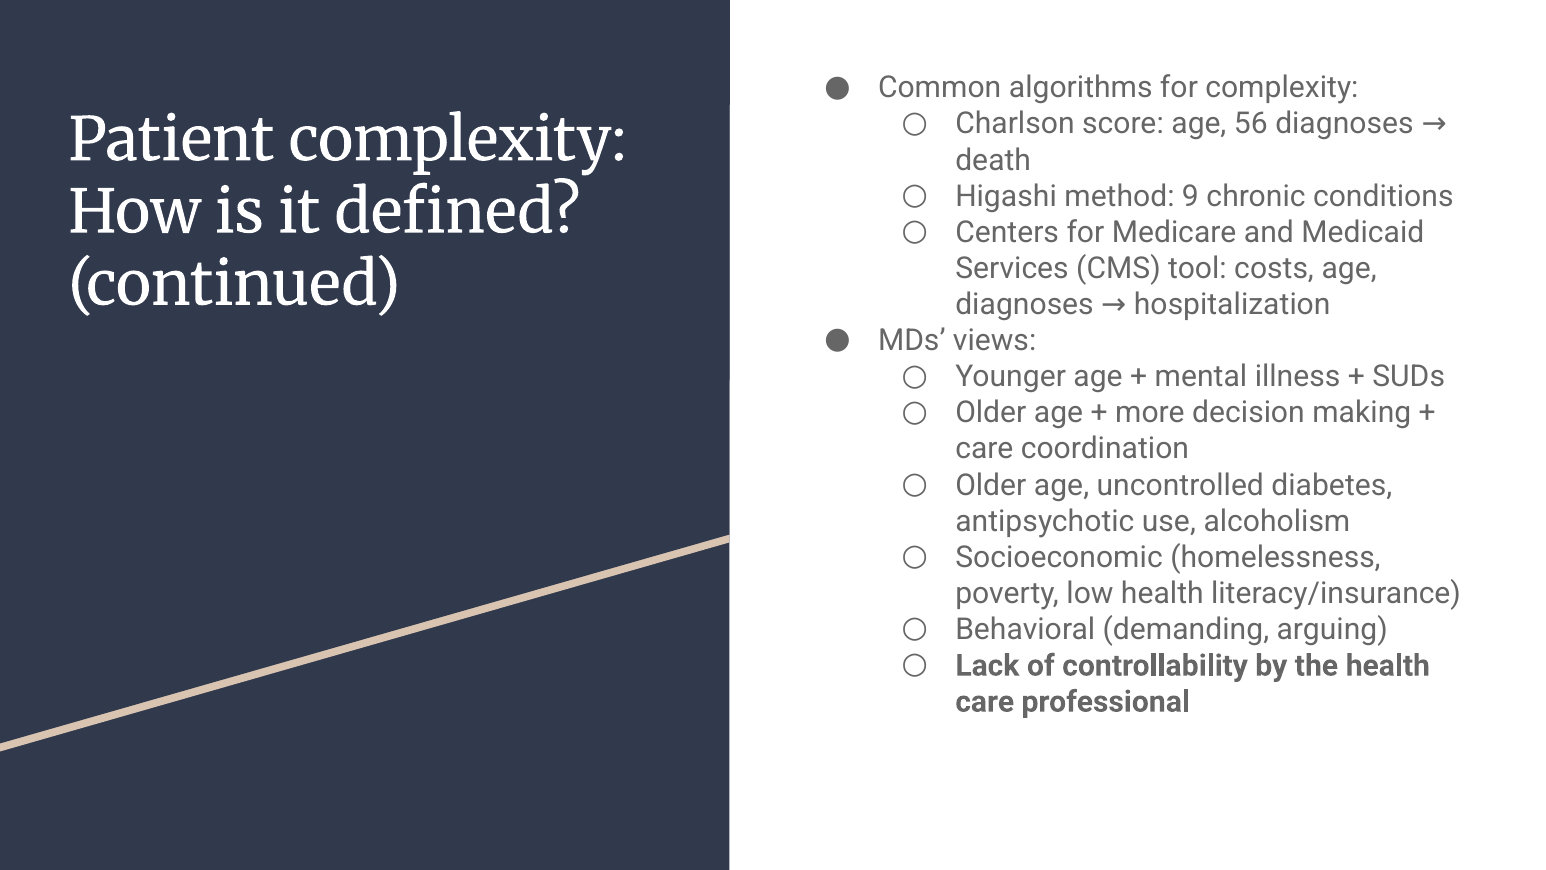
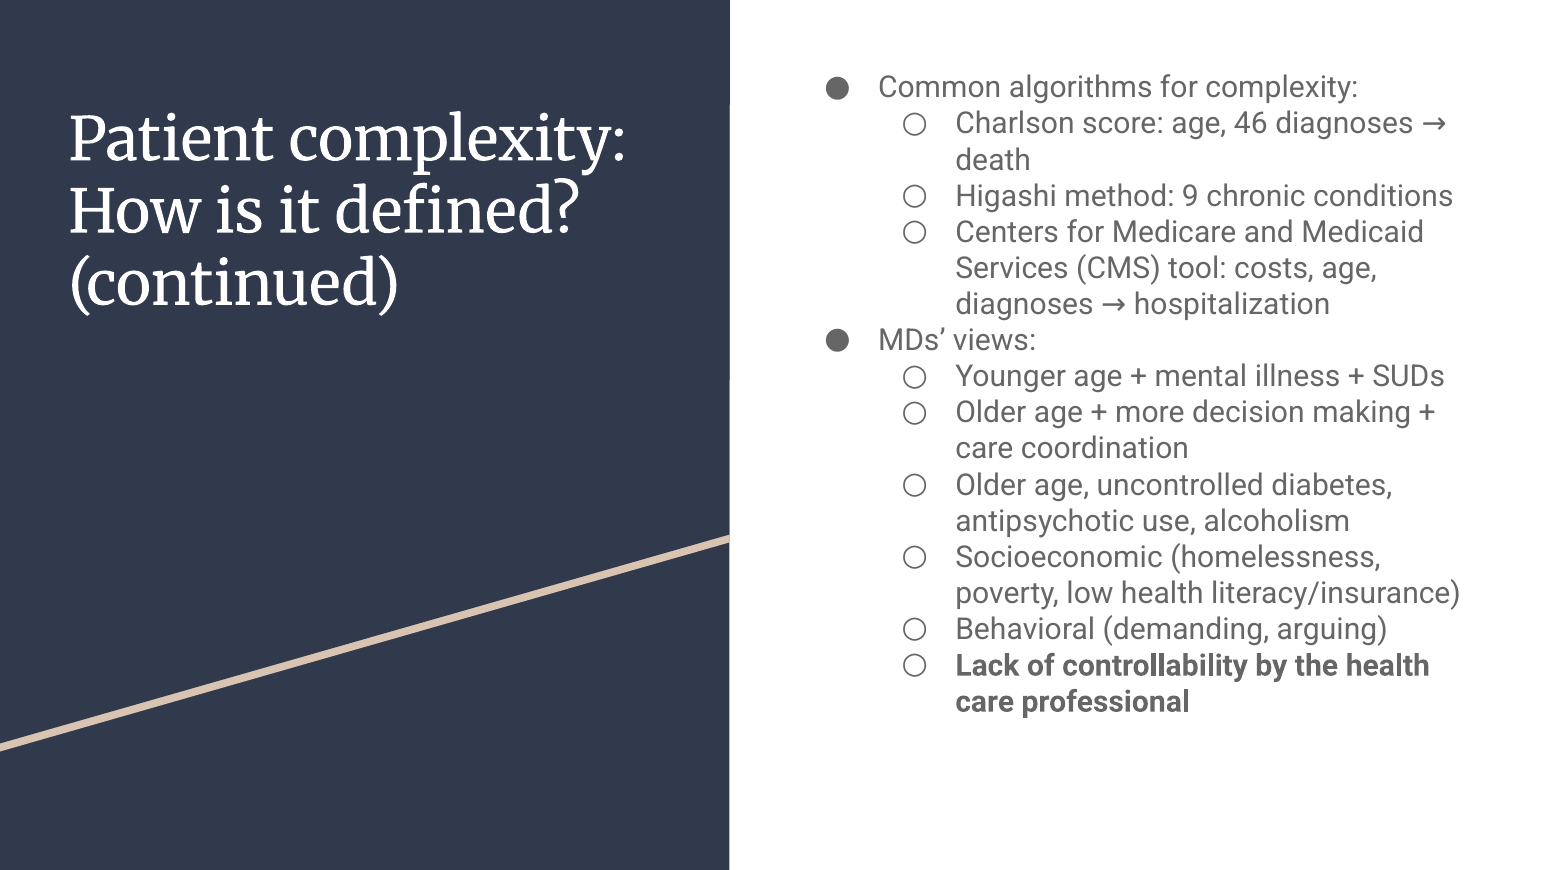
56: 56 -> 46 (1251, 124)
